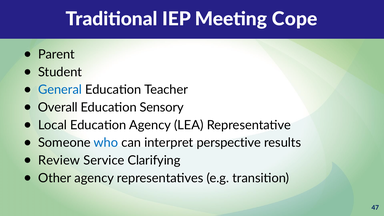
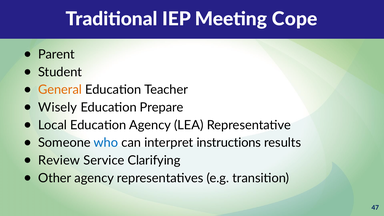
General colour: blue -> orange (60, 90)
Overall: Overall -> Wisely (58, 107)
Sensory: Sensory -> Prepare (162, 107)
perspective: perspective -> instructions (229, 143)
